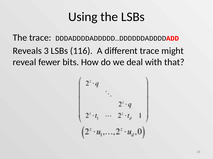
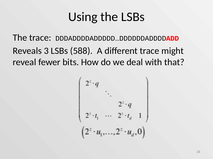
116: 116 -> 588 (81, 51)
